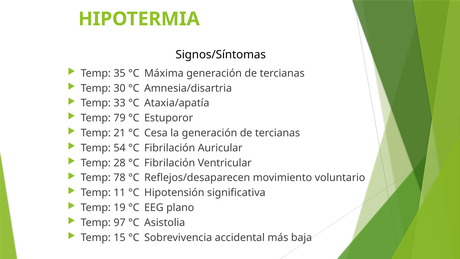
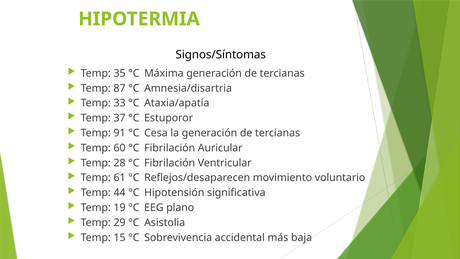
30: 30 -> 87 (120, 88)
79: 79 -> 37 (120, 118)
21: 21 -> 91 (120, 133)
54: 54 -> 60 (120, 148)
78: 78 -> 61 (120, 178)
11: 11 -> 44 (120, 193)
97: 97 -> 29 (120, 222)
